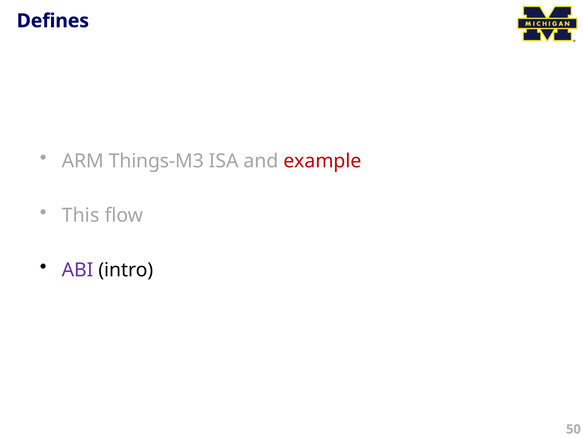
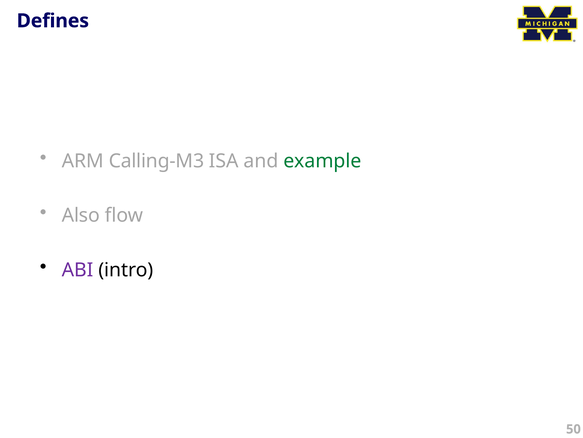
Things-M3: Things-M3 -> Calling-M3 (156, 161)
example colour: red -> green (322, 161)
This: This -> Also (81, 215)
